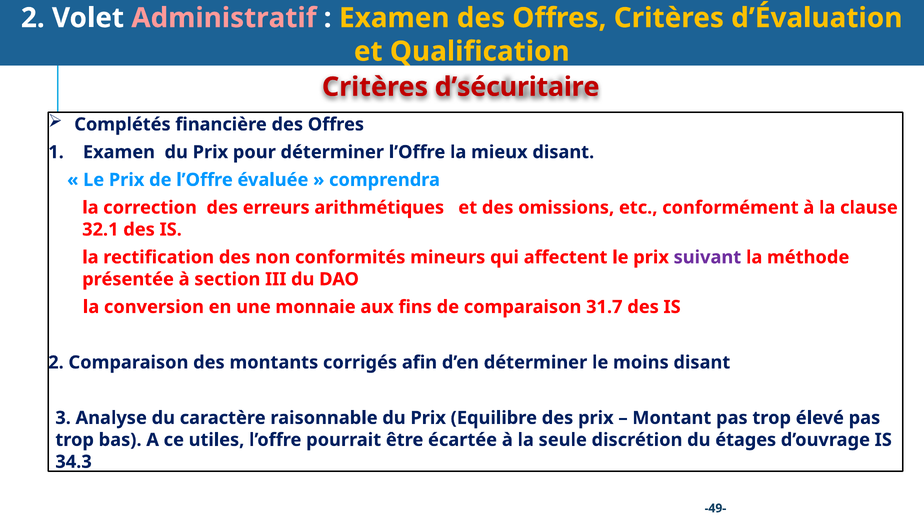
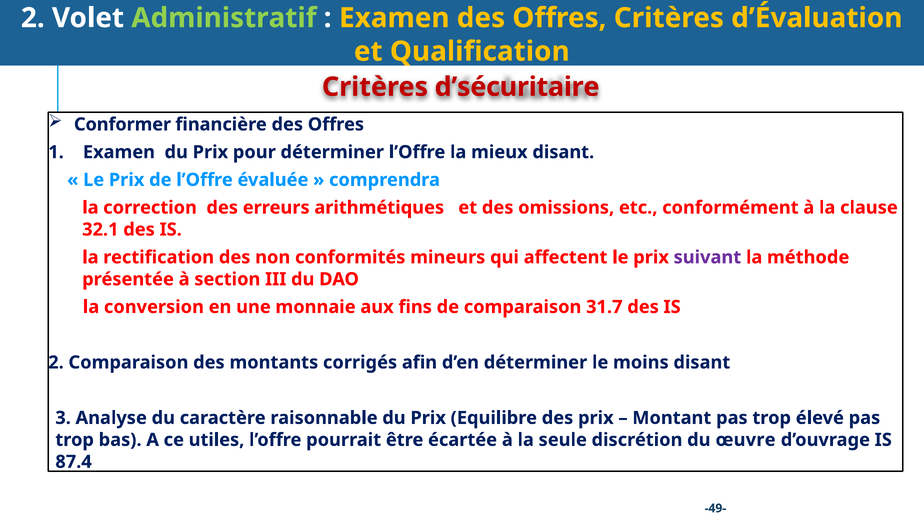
Administratif colour: pink -> light green (224, 18)
Complétés: Complétés -> Conformer (123, 124)
étages: étages -> œuvre (746, 440)
34.3: 34.3 -> 87.4 (74, 462)
